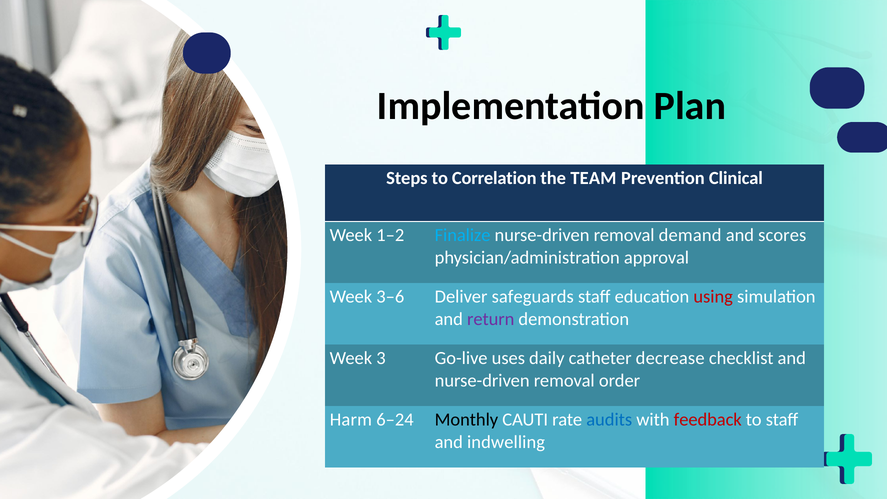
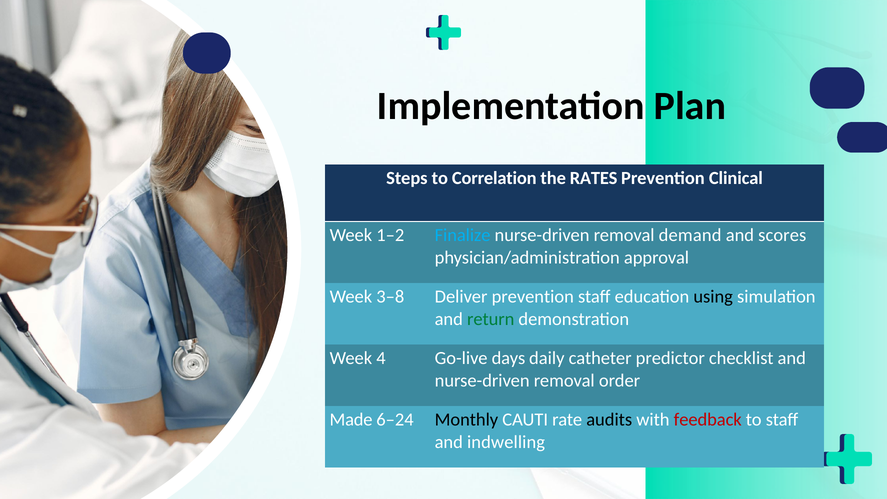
TEAM: TEAM -> RATES (594, 178)
3–6: 3–6 -> 3–8 (390, 297)
Deliver safeguards: safeguards -> prevention (533, 297)
using colour: red -> black (713, 297)
return colour: purple -> green (491, 319)
3: 3 -> 4 (381, 358)
uses: uses -> days (508, 358)
decrease: decrease -> predictor (670, 358)
Harm: Harm -> Made (351, 420)
audits colour: blue -> black (609, 420)
